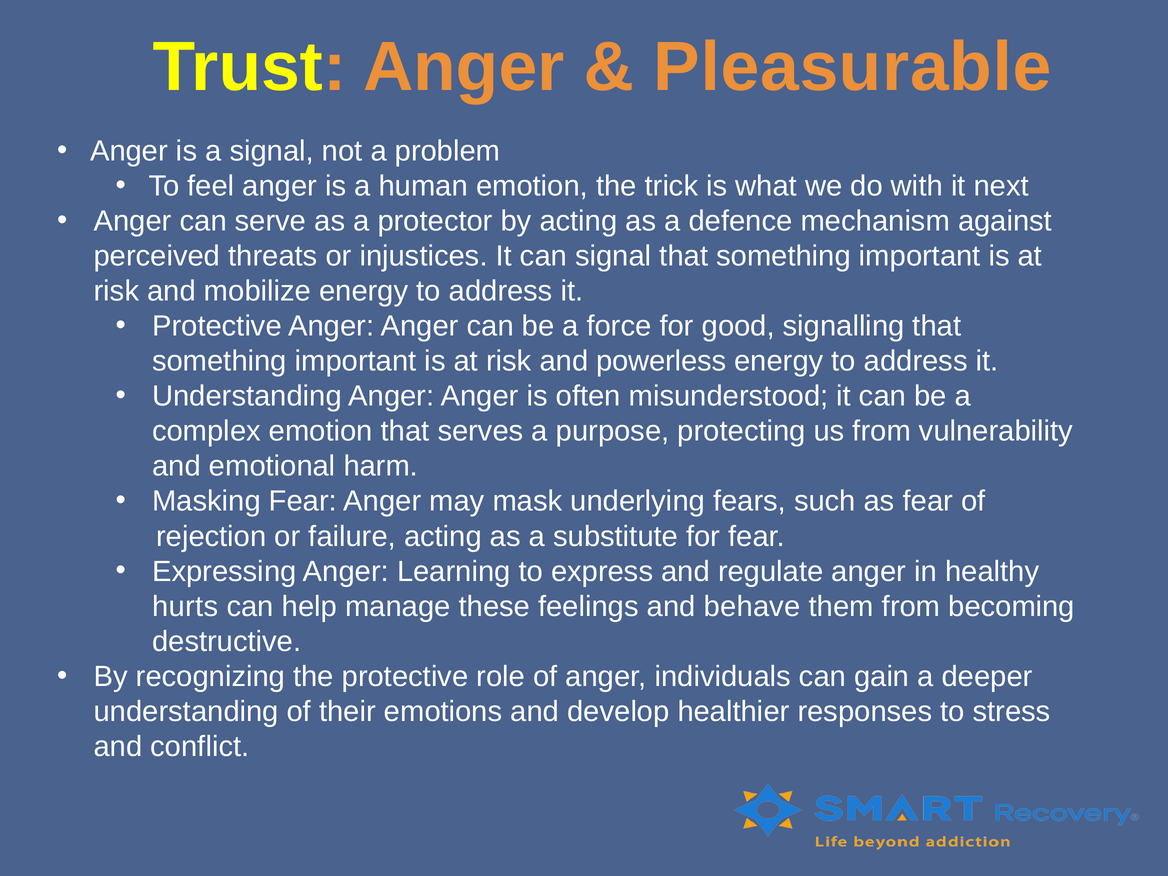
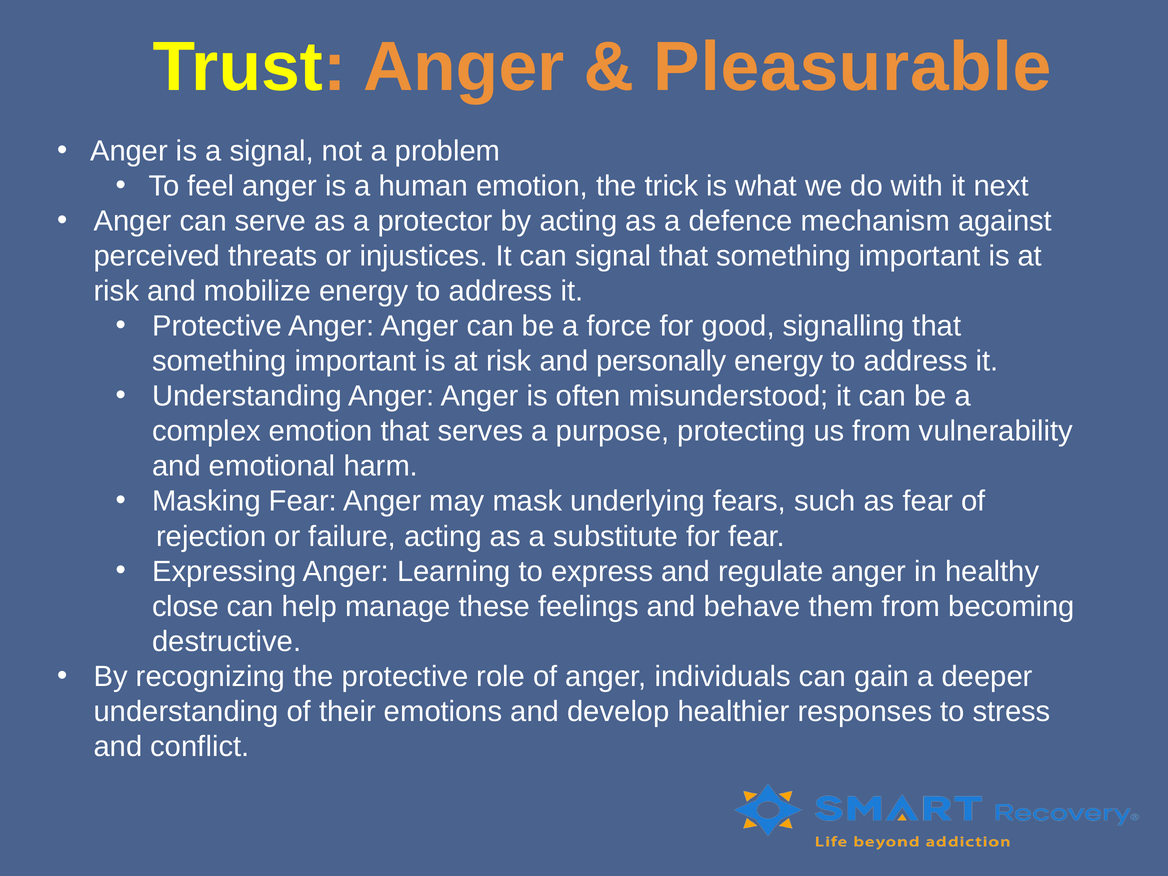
powerless: powerless -> personally (661, 361)
hurts: hurts -> close (186, 606)
